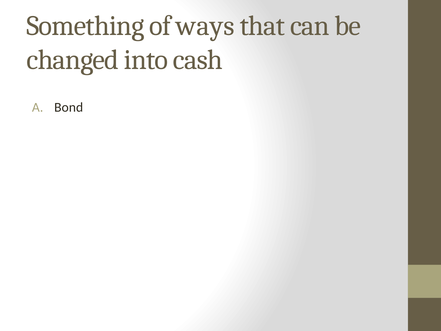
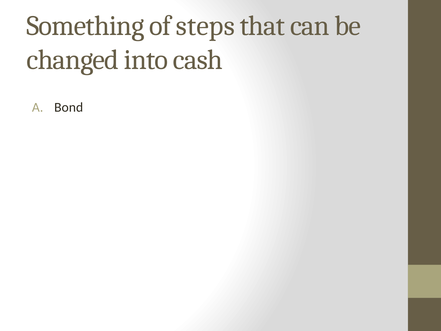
ways: ways -> steps (205, 26)
